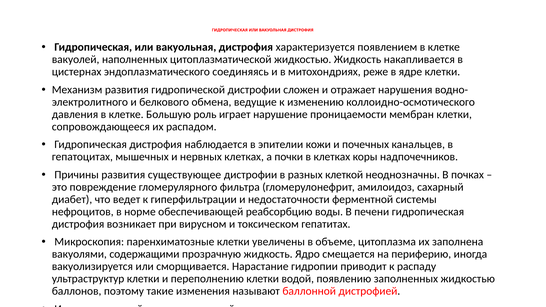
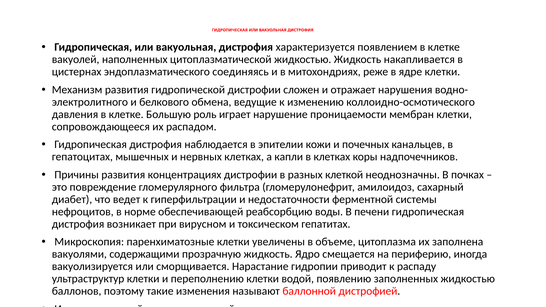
почки: почки -> капли (289, 157)
существующее: существующее -> концентрациях (185, 175)
